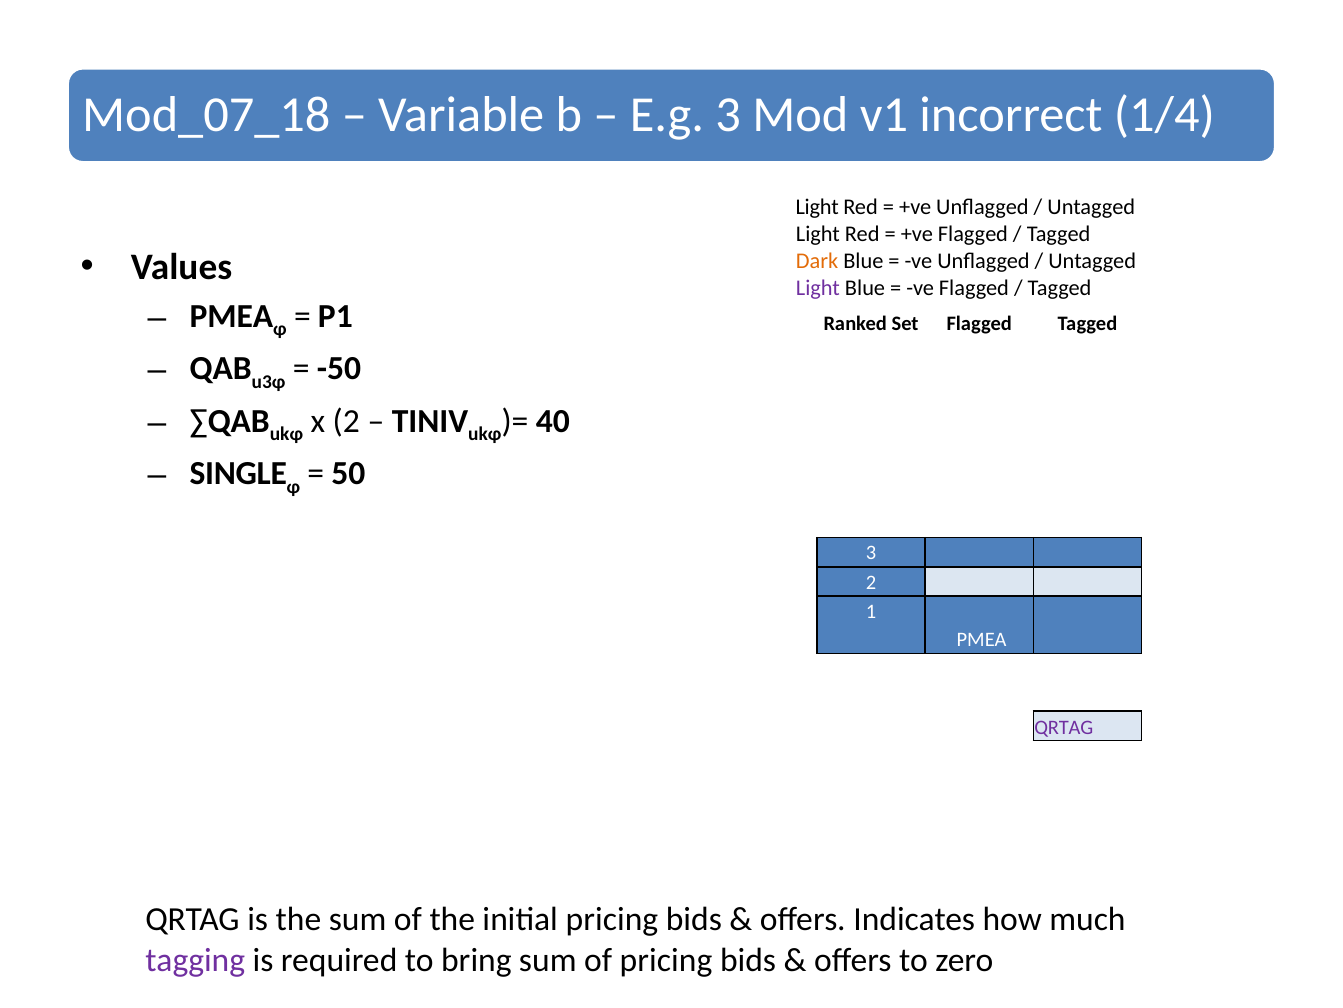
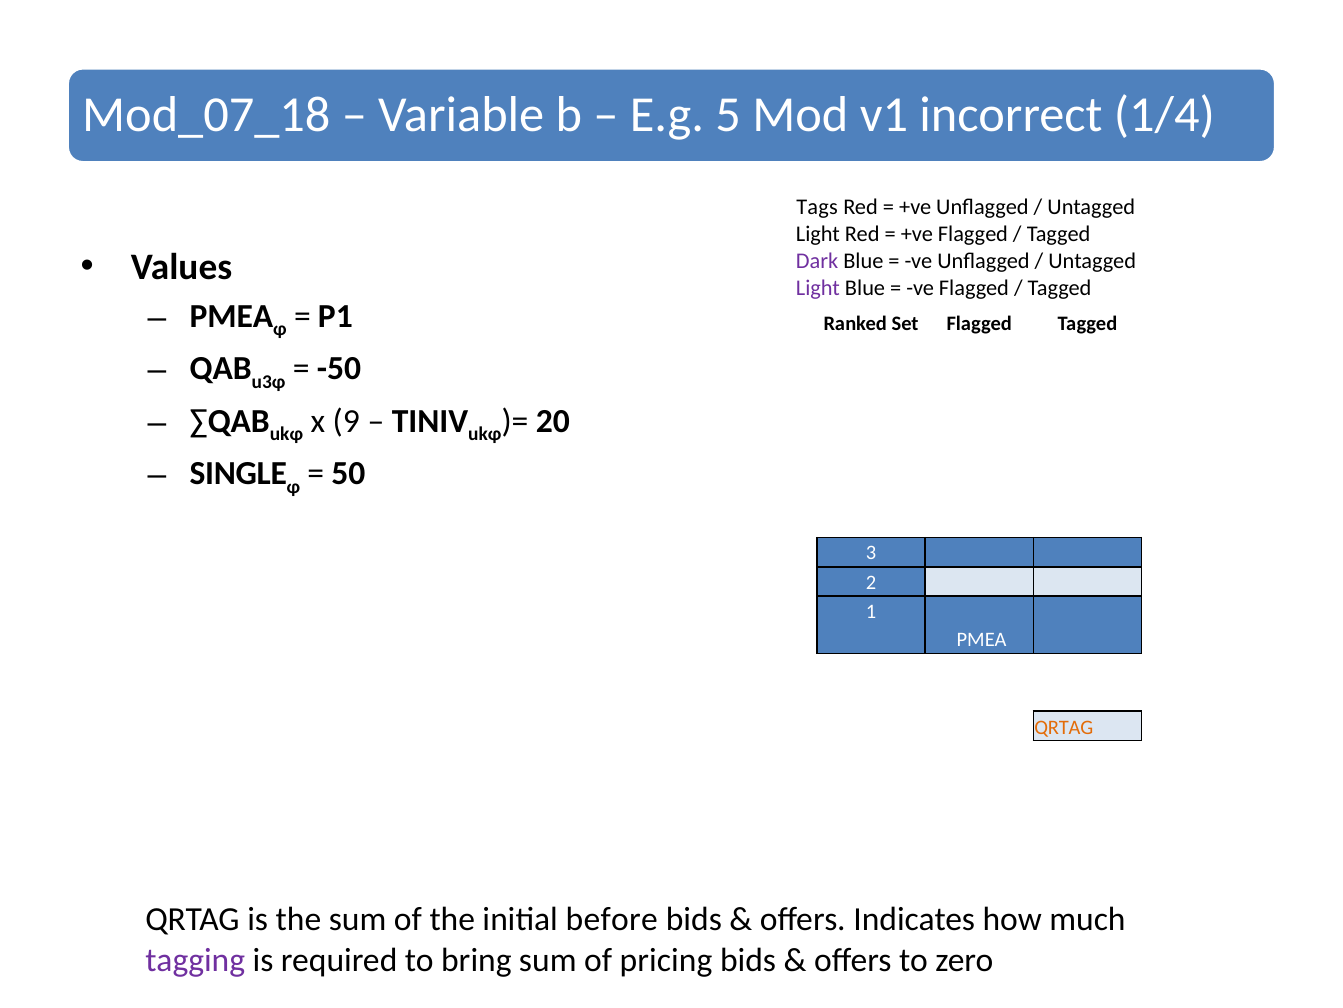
3: 3 -> 5 (728, 115)
Light: Light -> Tags (817, 207)
Dark colour: orange -> purple (817, 261)
x 2: 2 -> 9 (346, 421)
40: 40 -> 20 (553, 421)
QRTAG colour: purple -> orange (1064, 727)
initial pricing: pricing -> before (612, 919)
